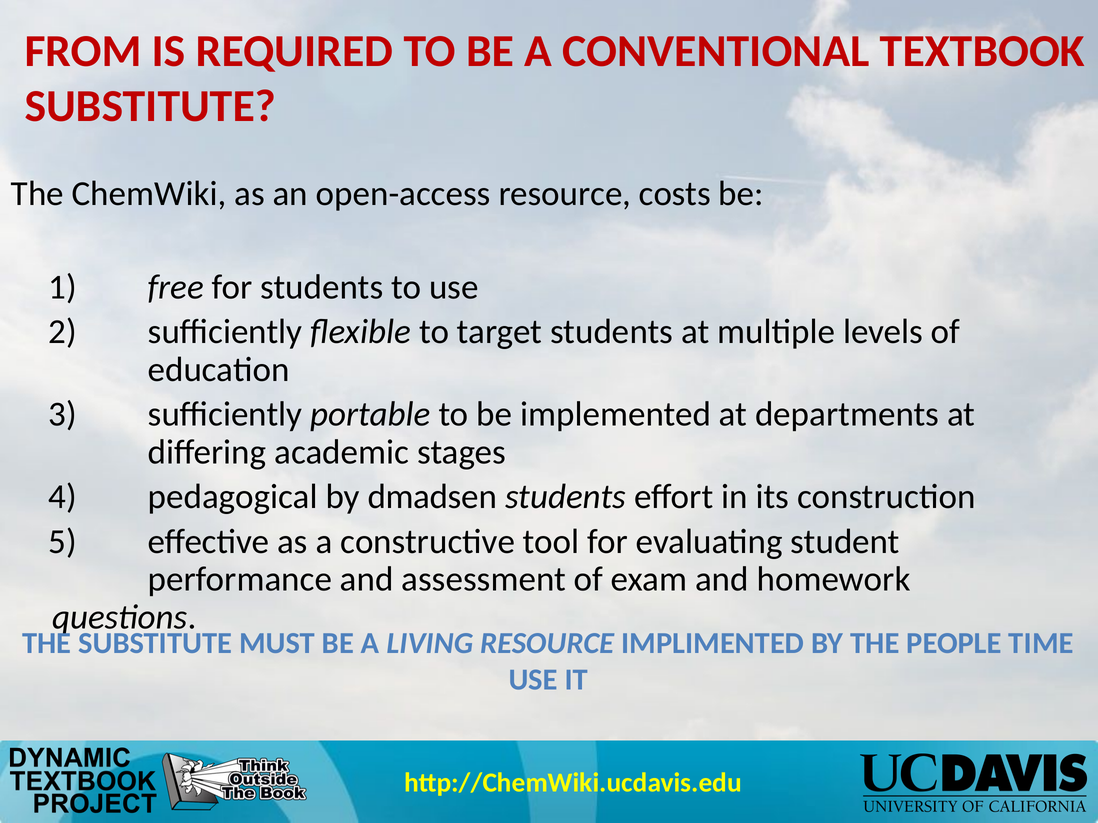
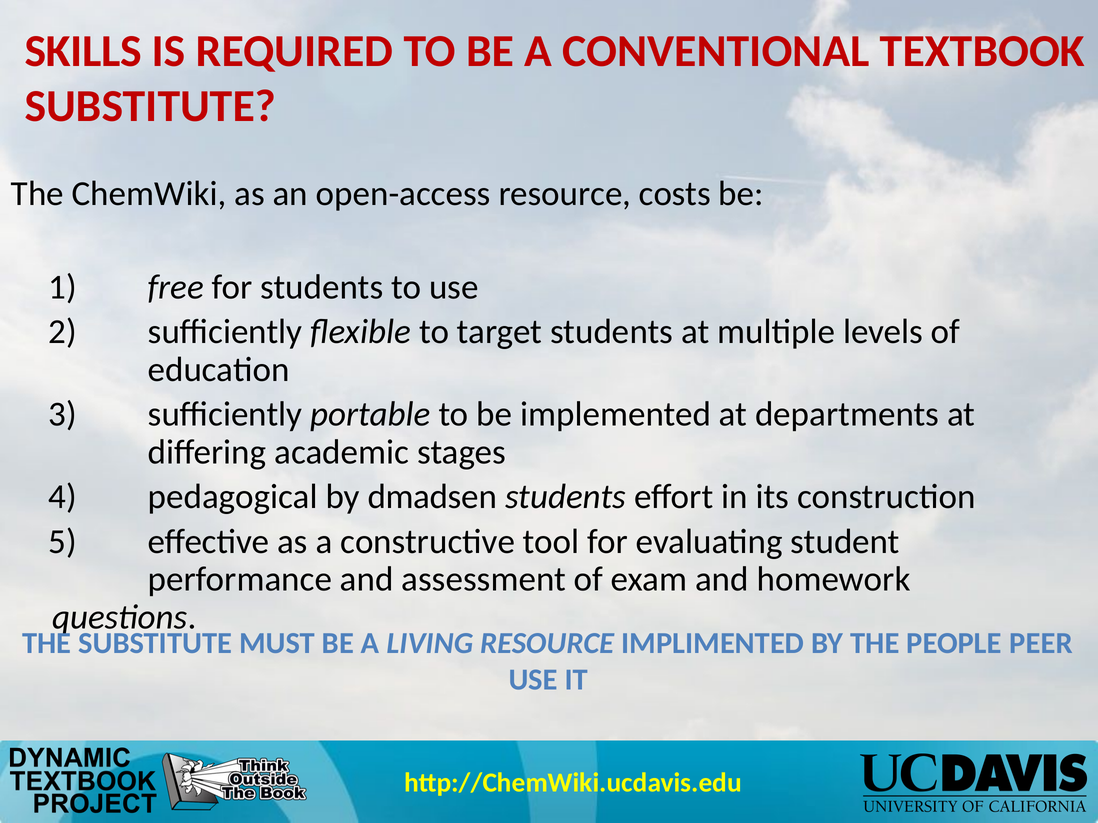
FROM: FROM -> SKILLS (83, 51)
TIME: TIME -> PEER (1041, 643)
